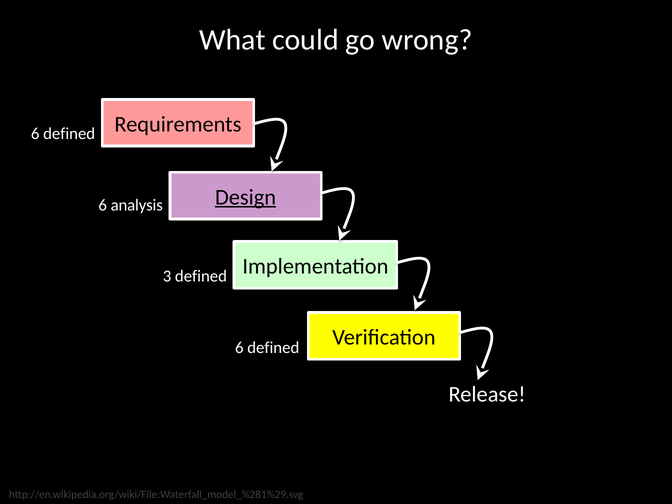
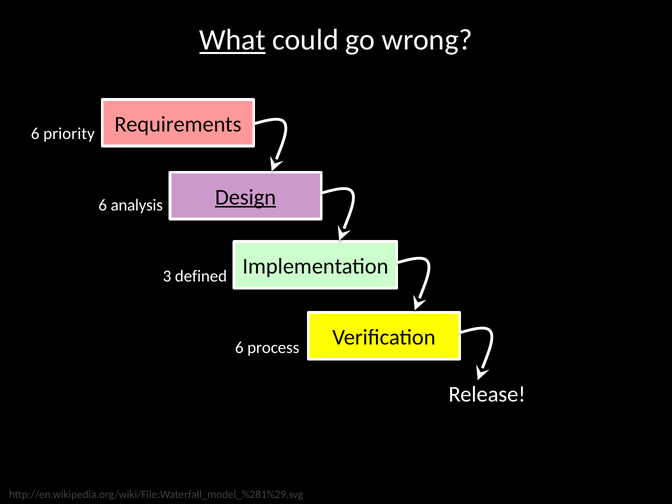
What underline: none -> present (232, 40)
defined: defined -> priority (69, 134)
defined: defined -> process (273, 348)
